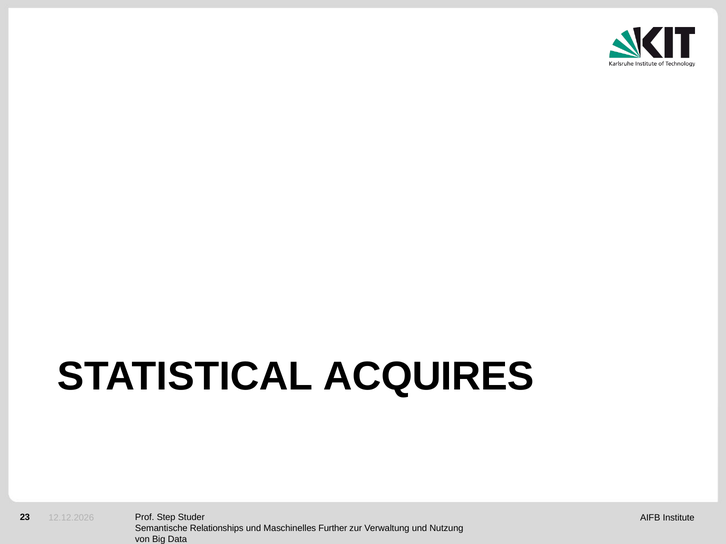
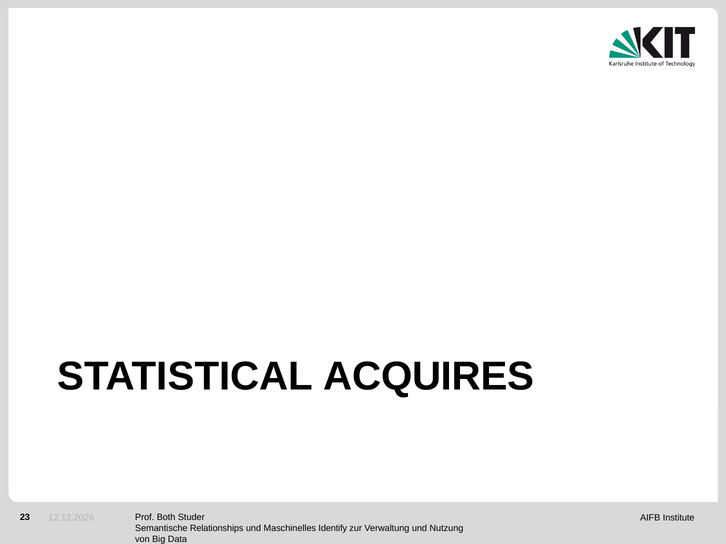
Step: Step -> Both (166, 518)
Further: Further -> Identify (333, 529)
